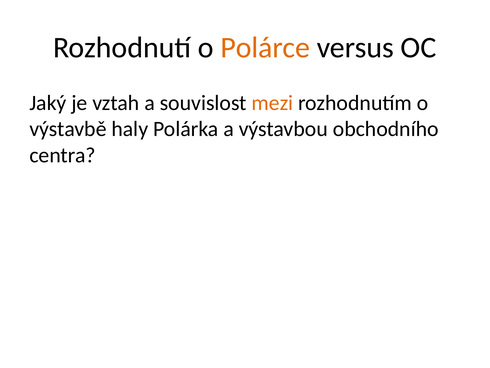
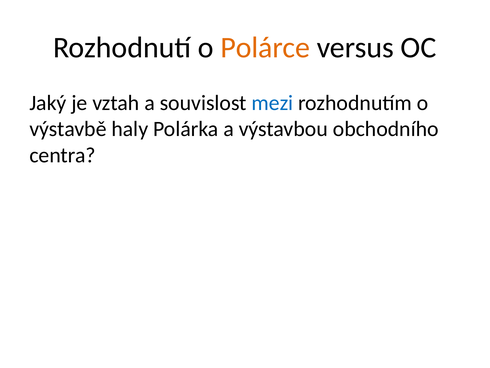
mezi colour: orange -> blue (272, 103)
